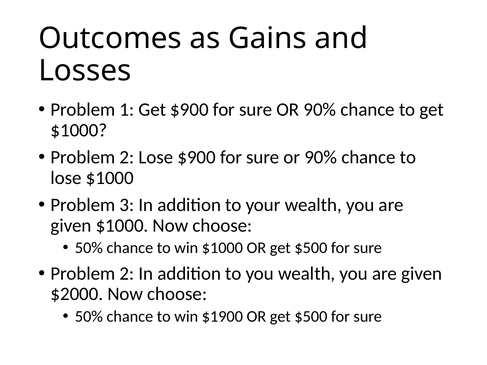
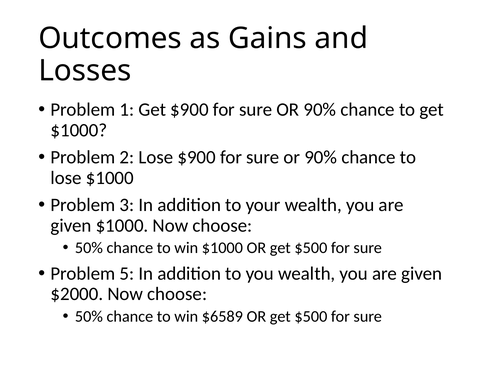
2: 2 -> 5 (127, 274)
$1900: $1900 -> $6589 (222, 317)
